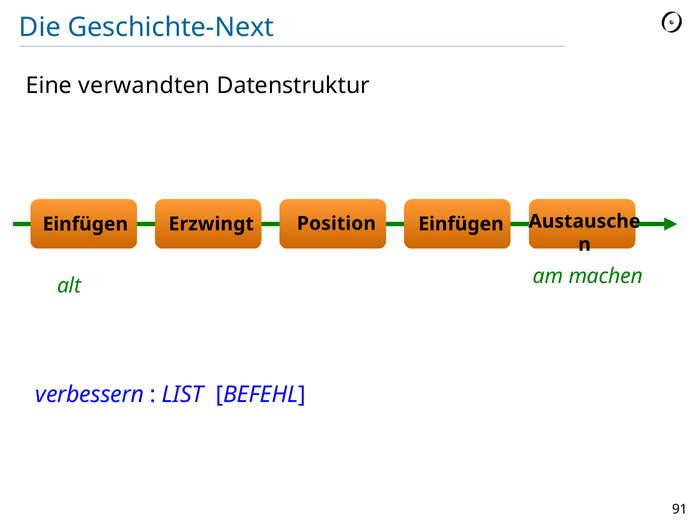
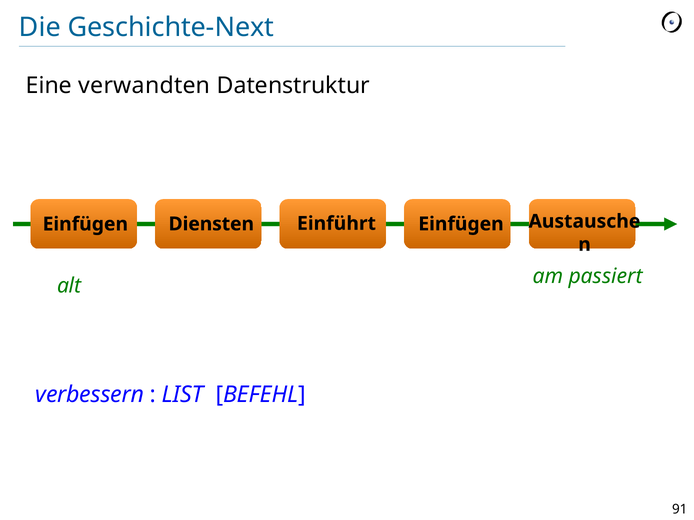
Position: Position -> Einführt (336, 224)
Erzwingt: Erzwingt -> Diensten (211, 224)
machen: machen -> passiert (606, 276)
